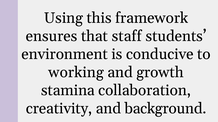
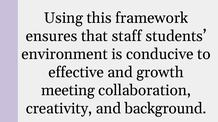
working: working -> effective (76, 73)
stamina: stamina -> meeting (68, 91)
